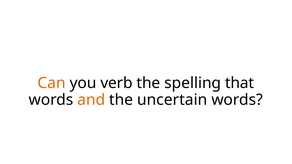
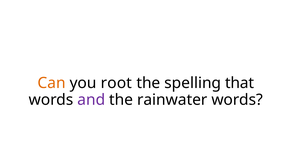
verb: verb -> root (116, 83)
and colour: orange -> purple (91, 100)
uncertain: uncertain -> rainwater (172, 100)
